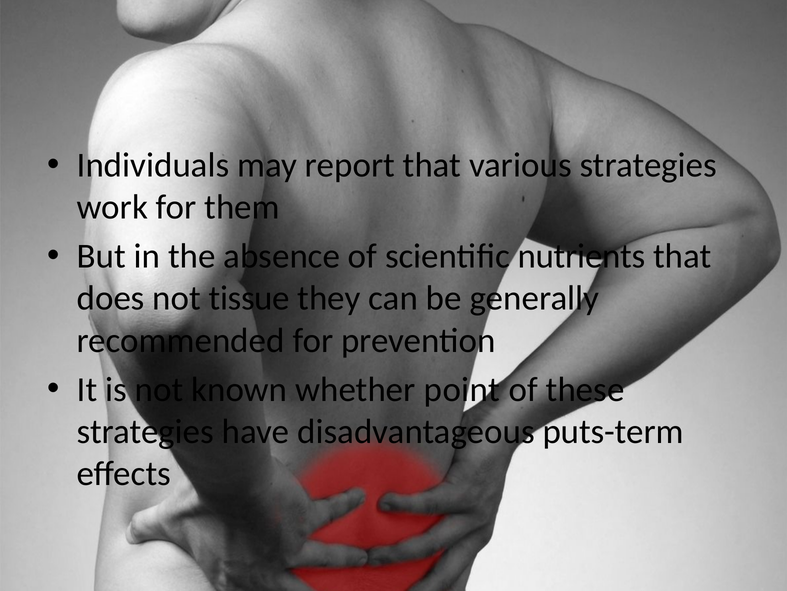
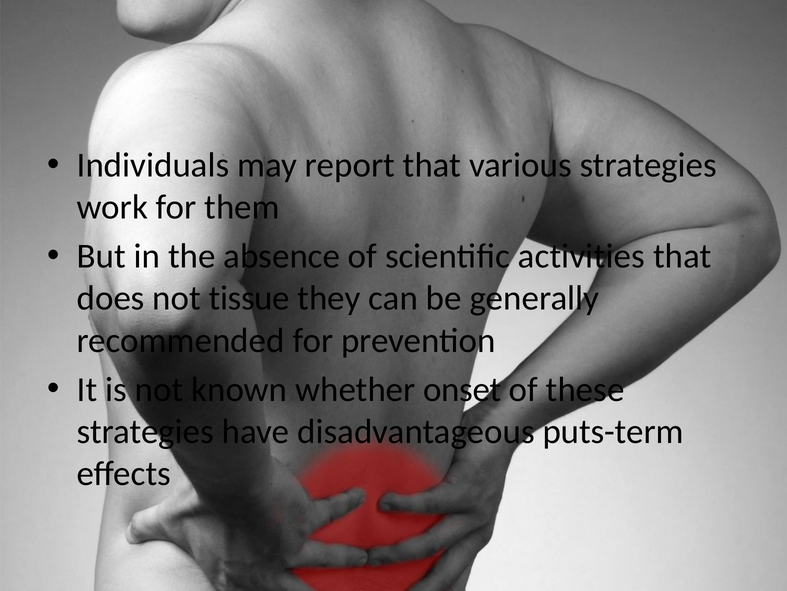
nutrients: nutrients -> activities (581, 256)
point: point -> onset (462, 389)
